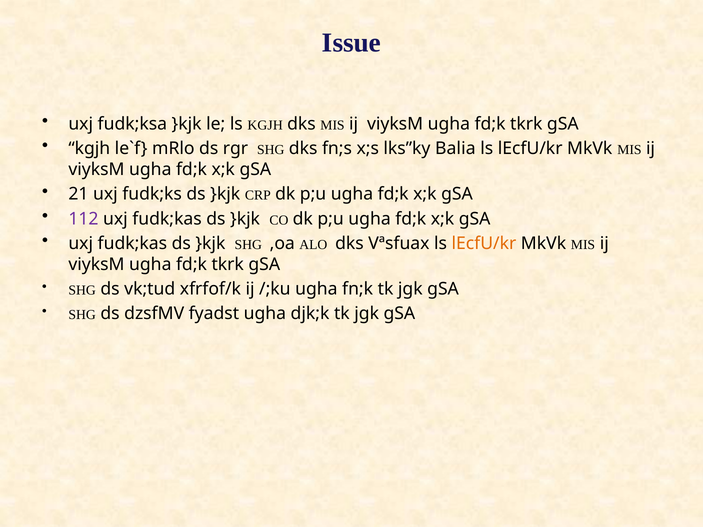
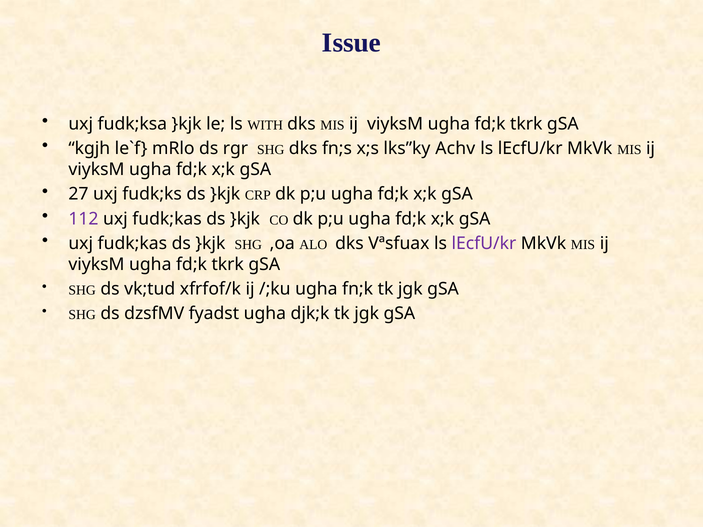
ls KGJH: KGJH -> WITH (265, 125)
Balia: Balia -> Achv (455, 149)
21: 21 -> 27 (78, 194)
lEcfU/kr colour: orange -> purple (484, 243)
